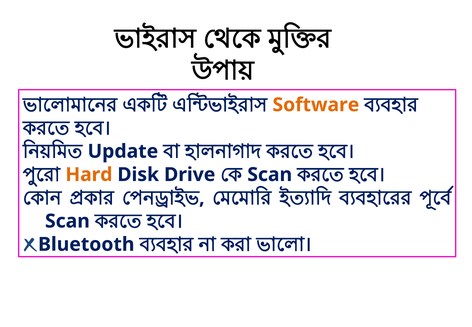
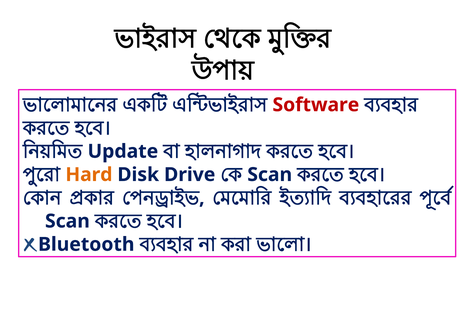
Software colour: orange -> red (316, 105)
